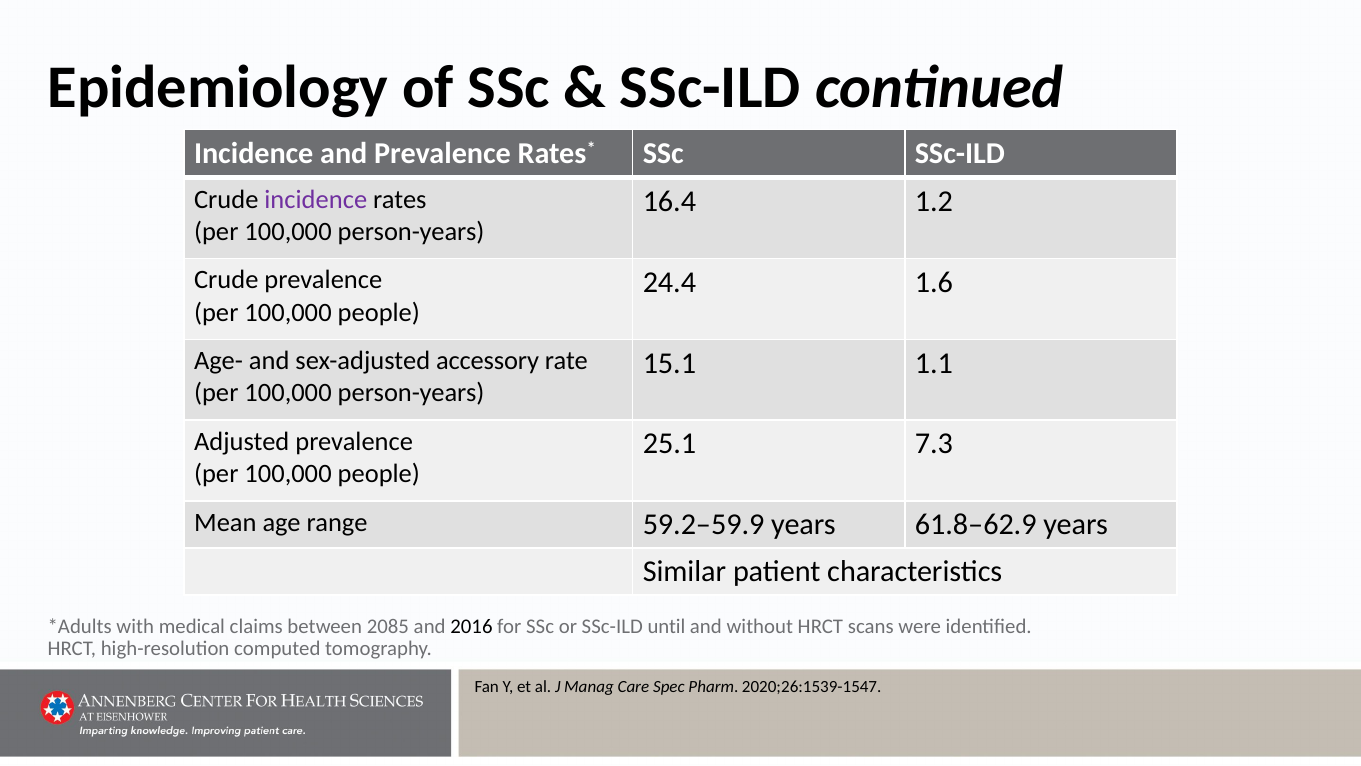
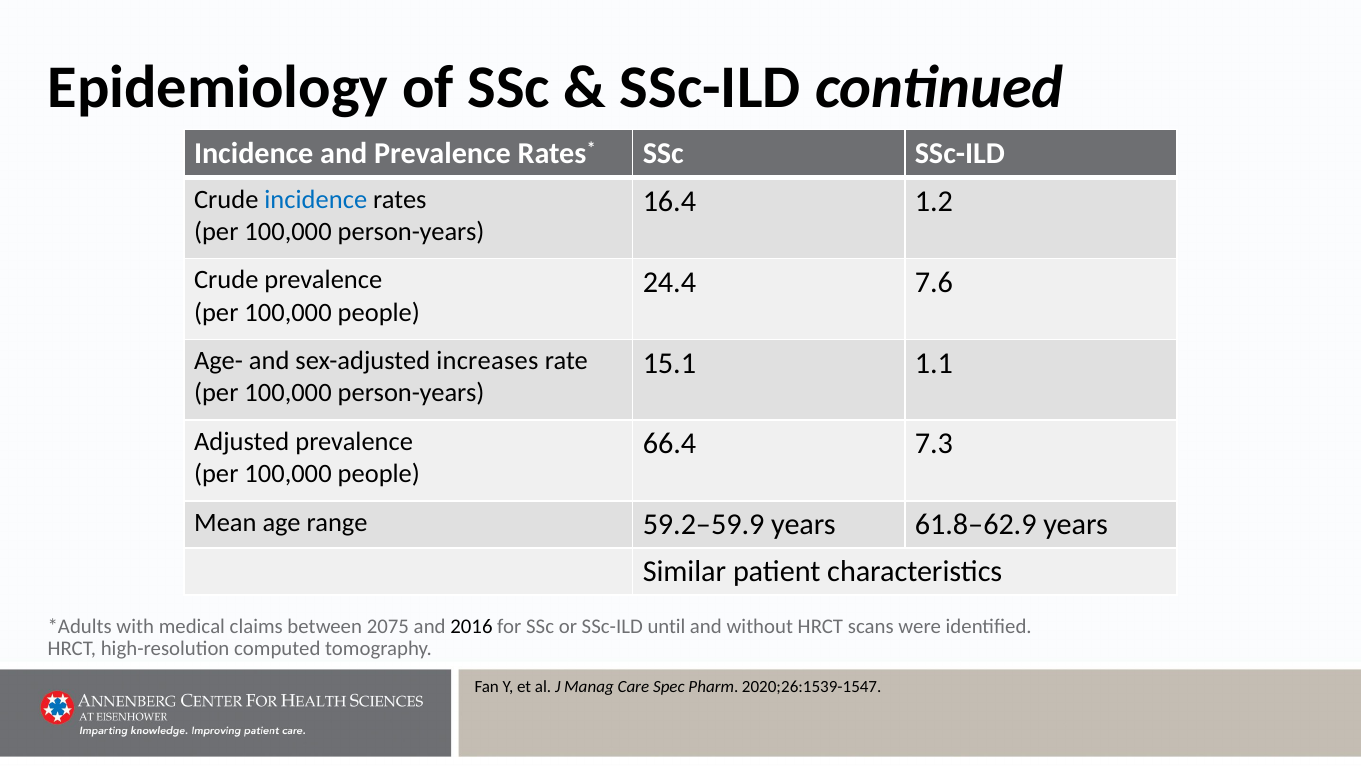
incidence colour: purple -> blue (316, 199)
1.6: 1.6 -> 7.6 (934, 282)
accessory: accessory -> increases (487, 361)
25.1: 25.1 -> 66.4 (669, 444)
2085: 2085 -> 2075 (388, 626)
